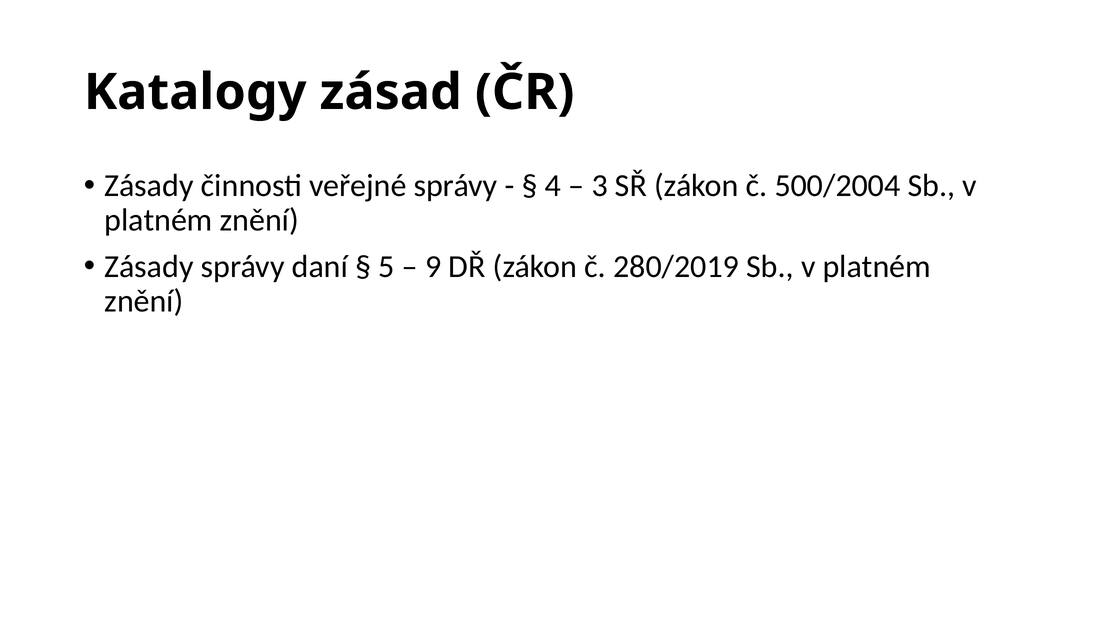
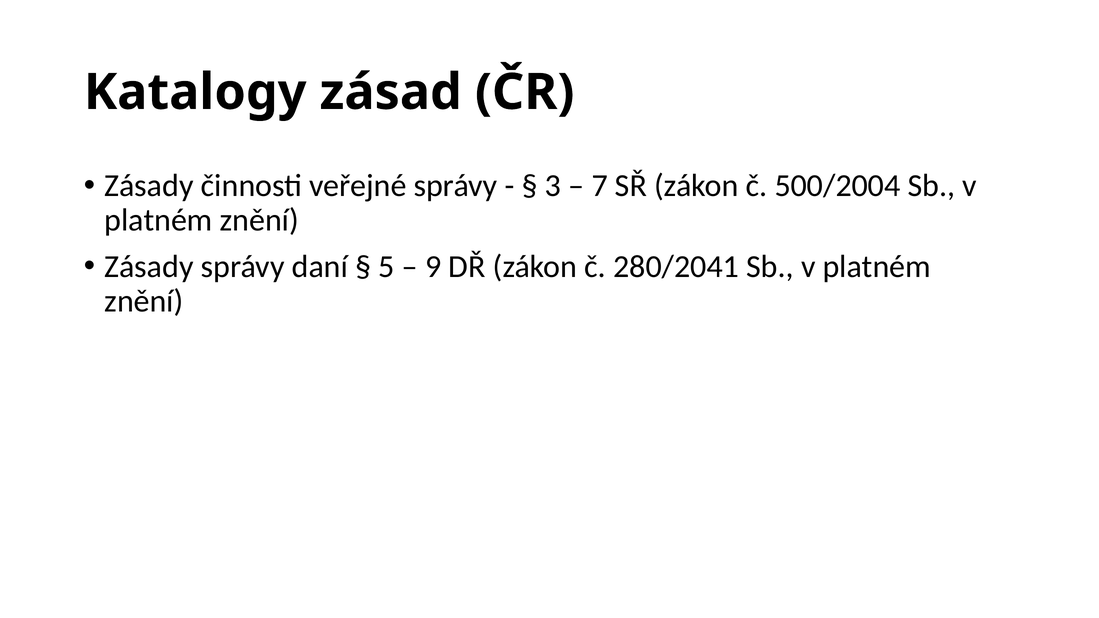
4: 4 -> 3 (553, 186)
3: 3 -> 7 (600, 186)
280/2019: 280/2019 -> 280/2041 (676, 267)
